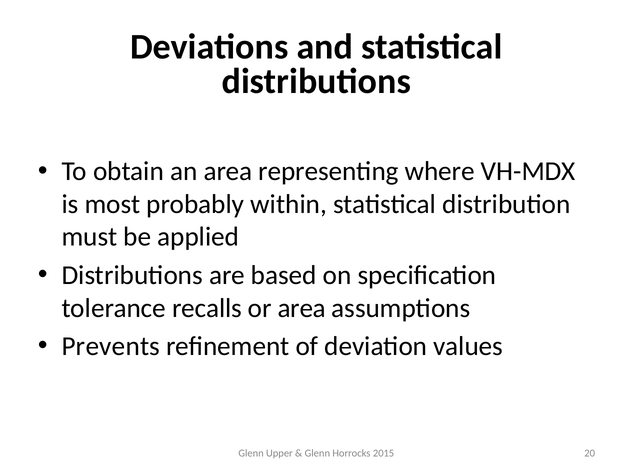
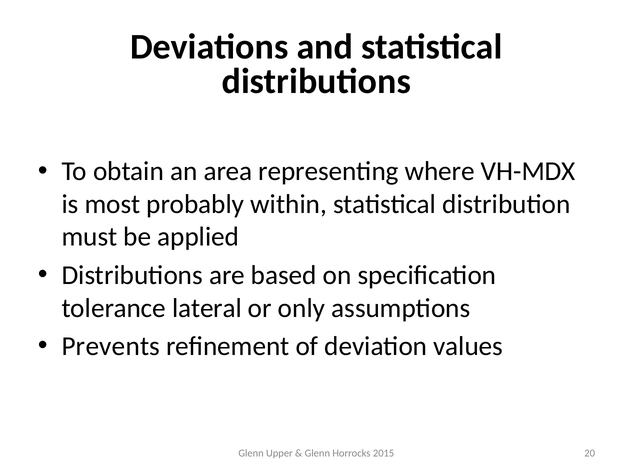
recalls: recalls -> lateral (207, 308)
or area: area -> only (302, 308)
